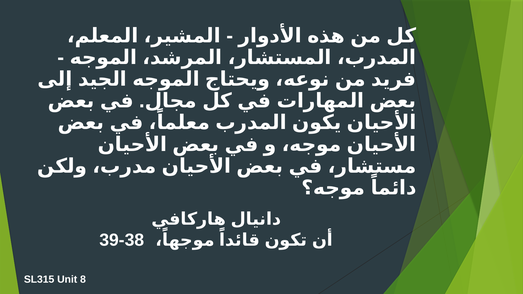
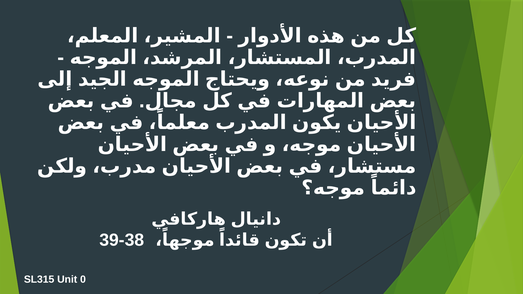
8: 8 -> 0 (83, 280)
